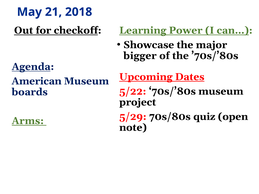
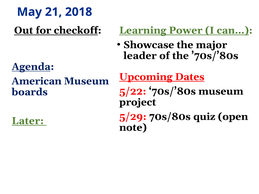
bigger: bigger -> leader (140, 56)
Arms: Arms -> Later (28, 121)
